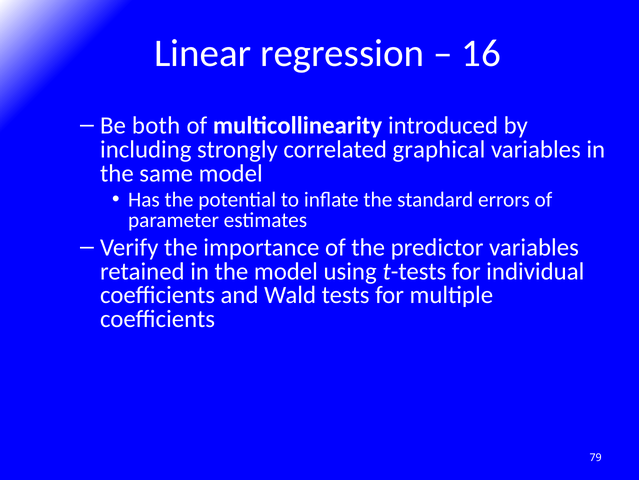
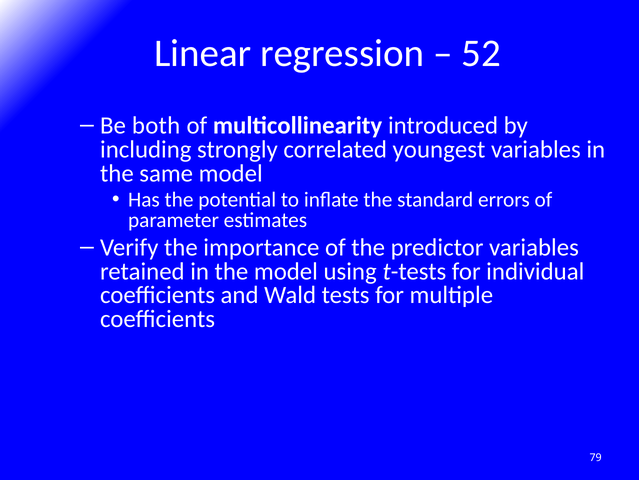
16: 16 -> 52 (481, 53)
graphical: graphical -> youngest (439, 149)
